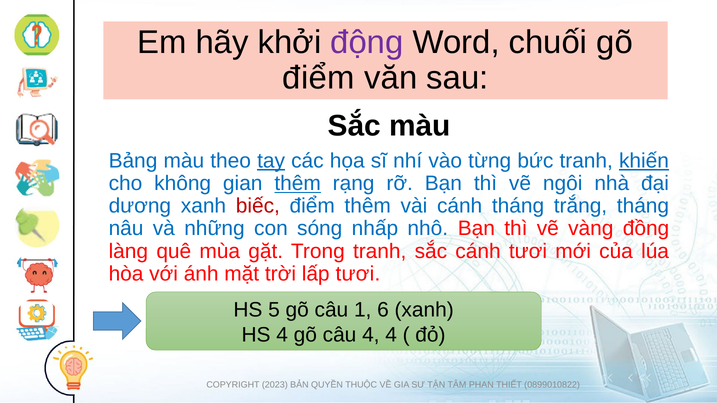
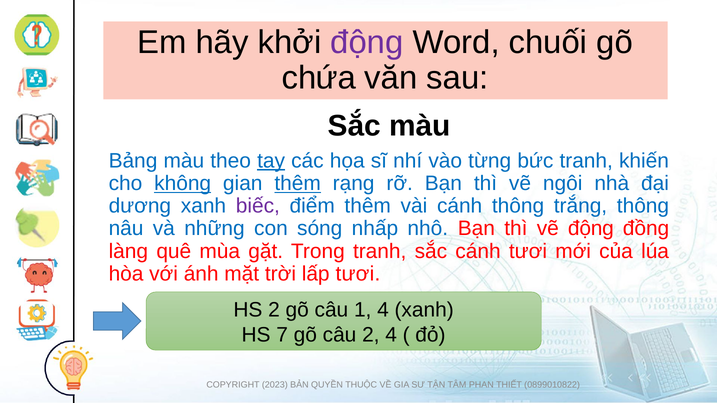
điểm: điểm -> chứa (319, 78)
khiến underline: present -> none (644, 161)
không underline: none -> present (183, 184)
biếc colour: red -> purple (258, 206)
cánh tháng: tháng -> thông (518, 206)
trắng tháng: tháng -> thông (643, 206)
vẽ vàng: vàng -> động (591, 229)
HS 5: 5 -> 2 (274, 310)
1 6: 6 -> 4 (383, 310)
HS 4: 4 -> 7 (282, 335)
câu 4: 4 -> 2 (371, 335)
